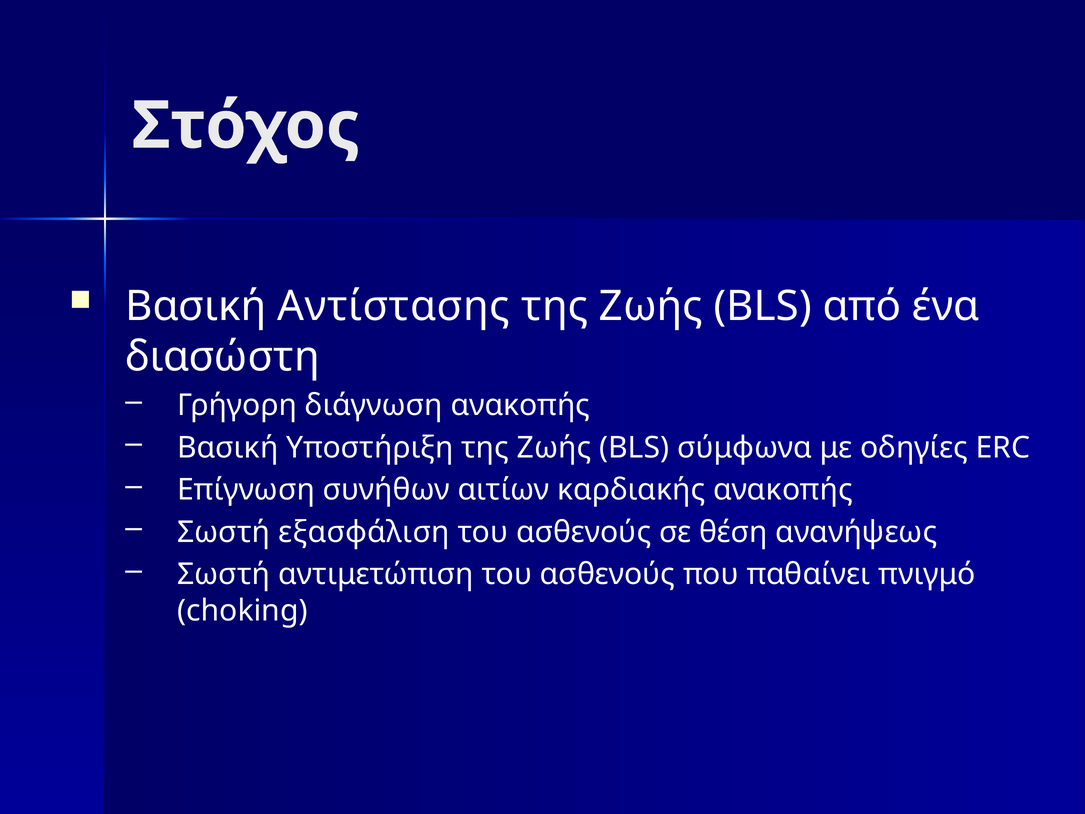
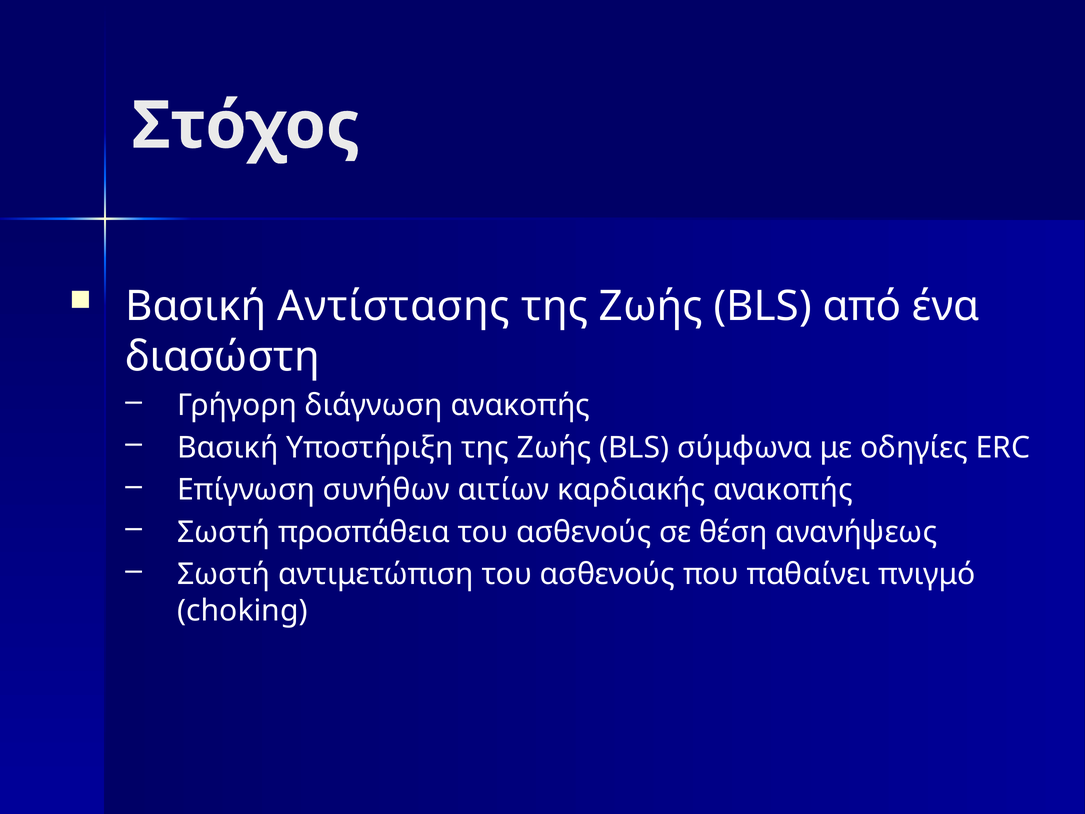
εξασφάλιση: εξασφάλιση -> προσπάθεια (364, 532)
